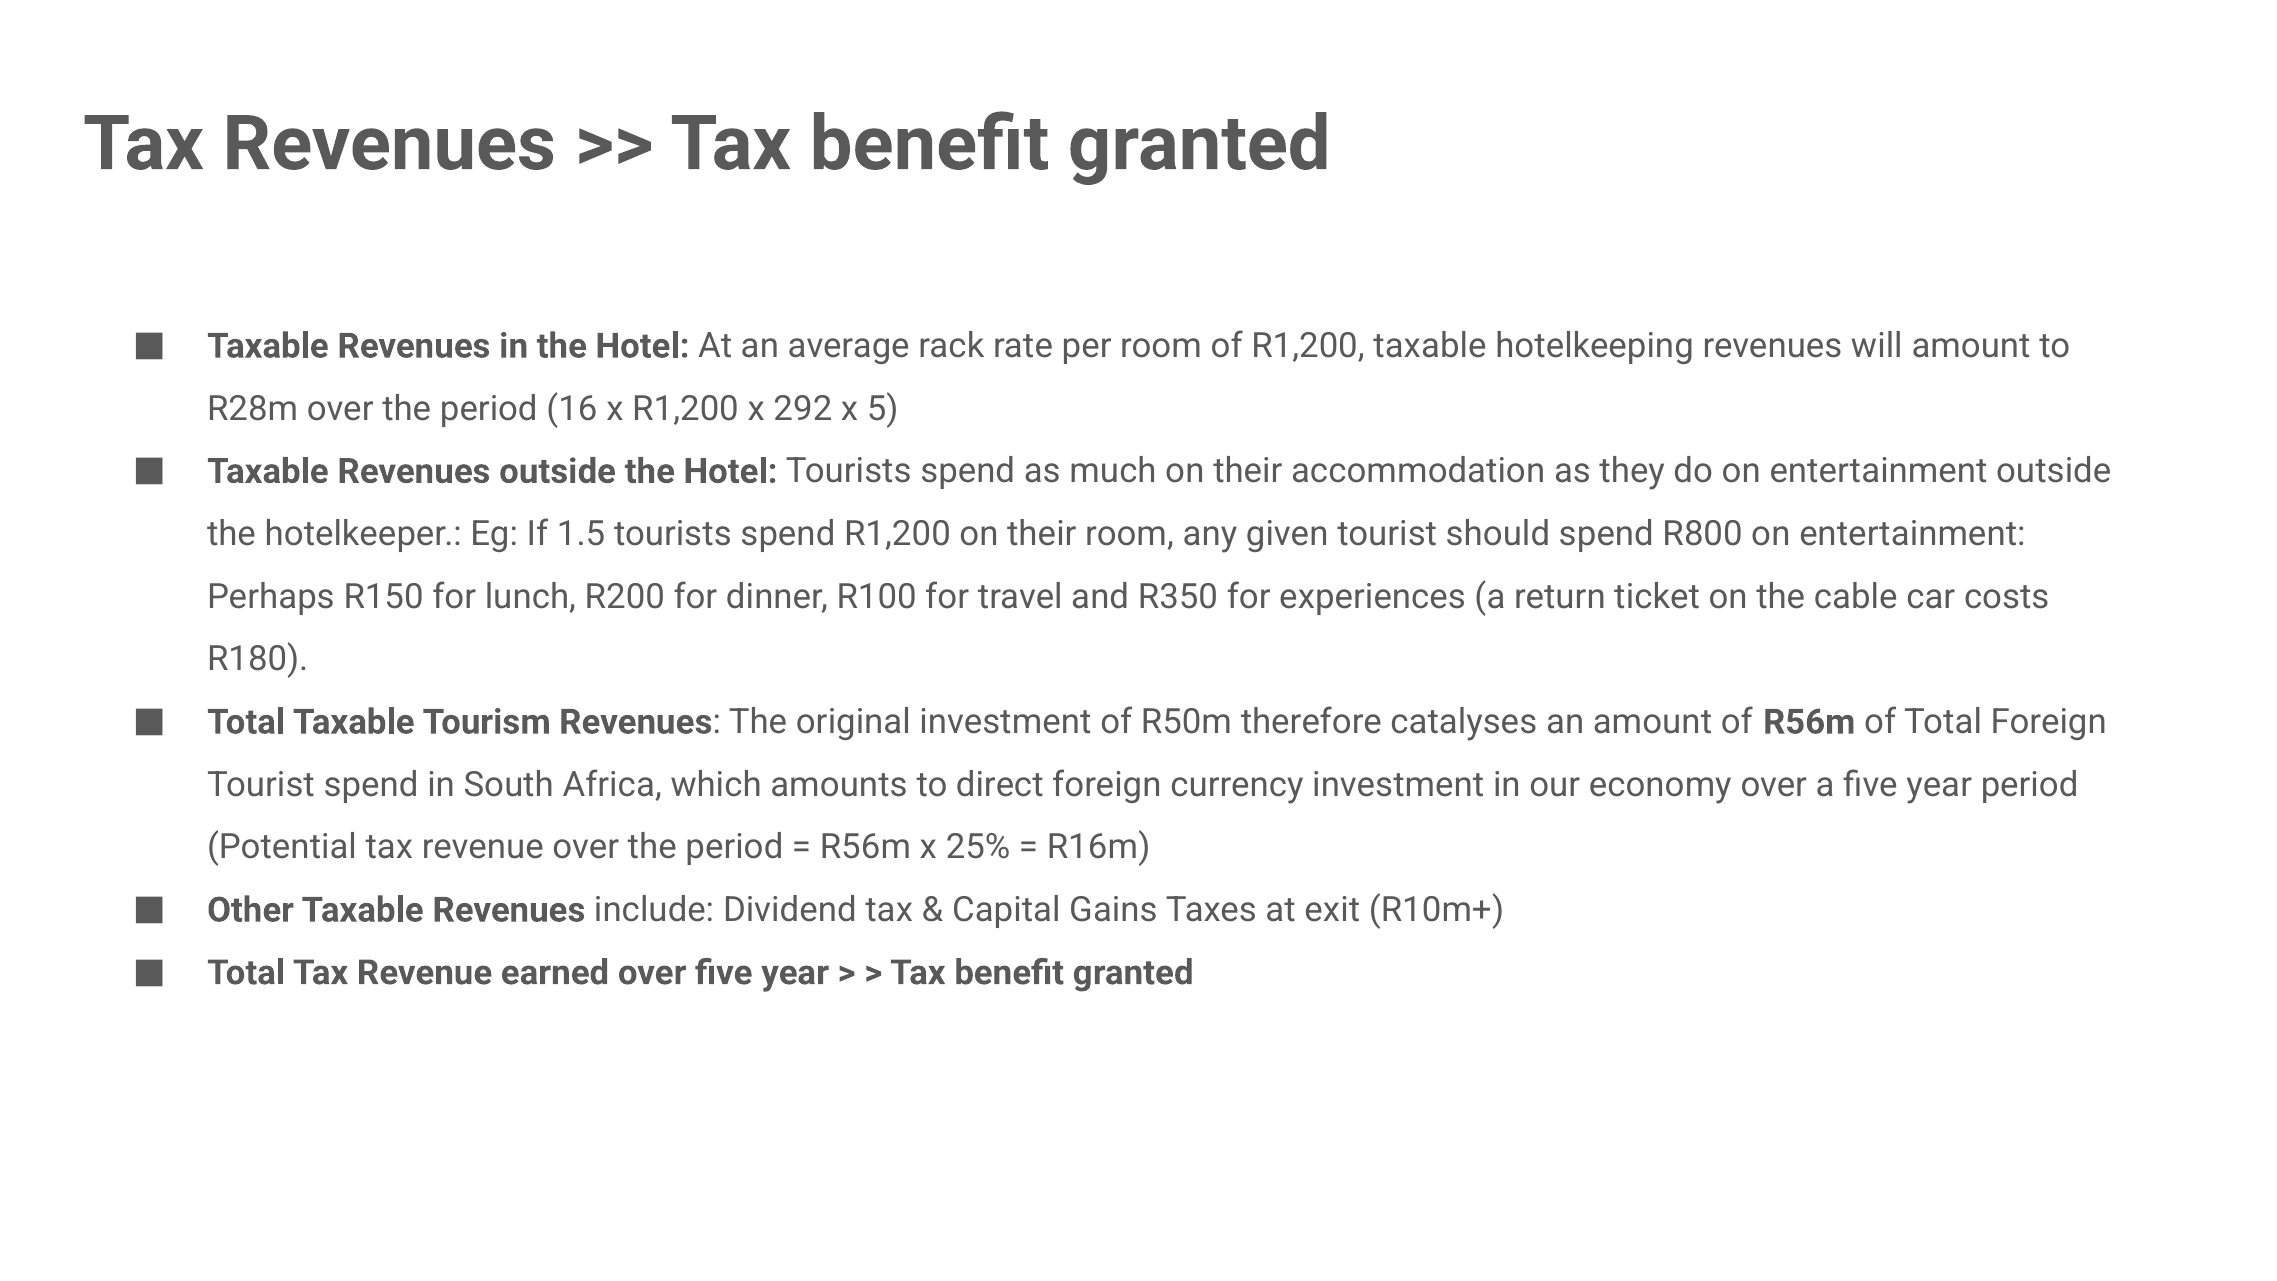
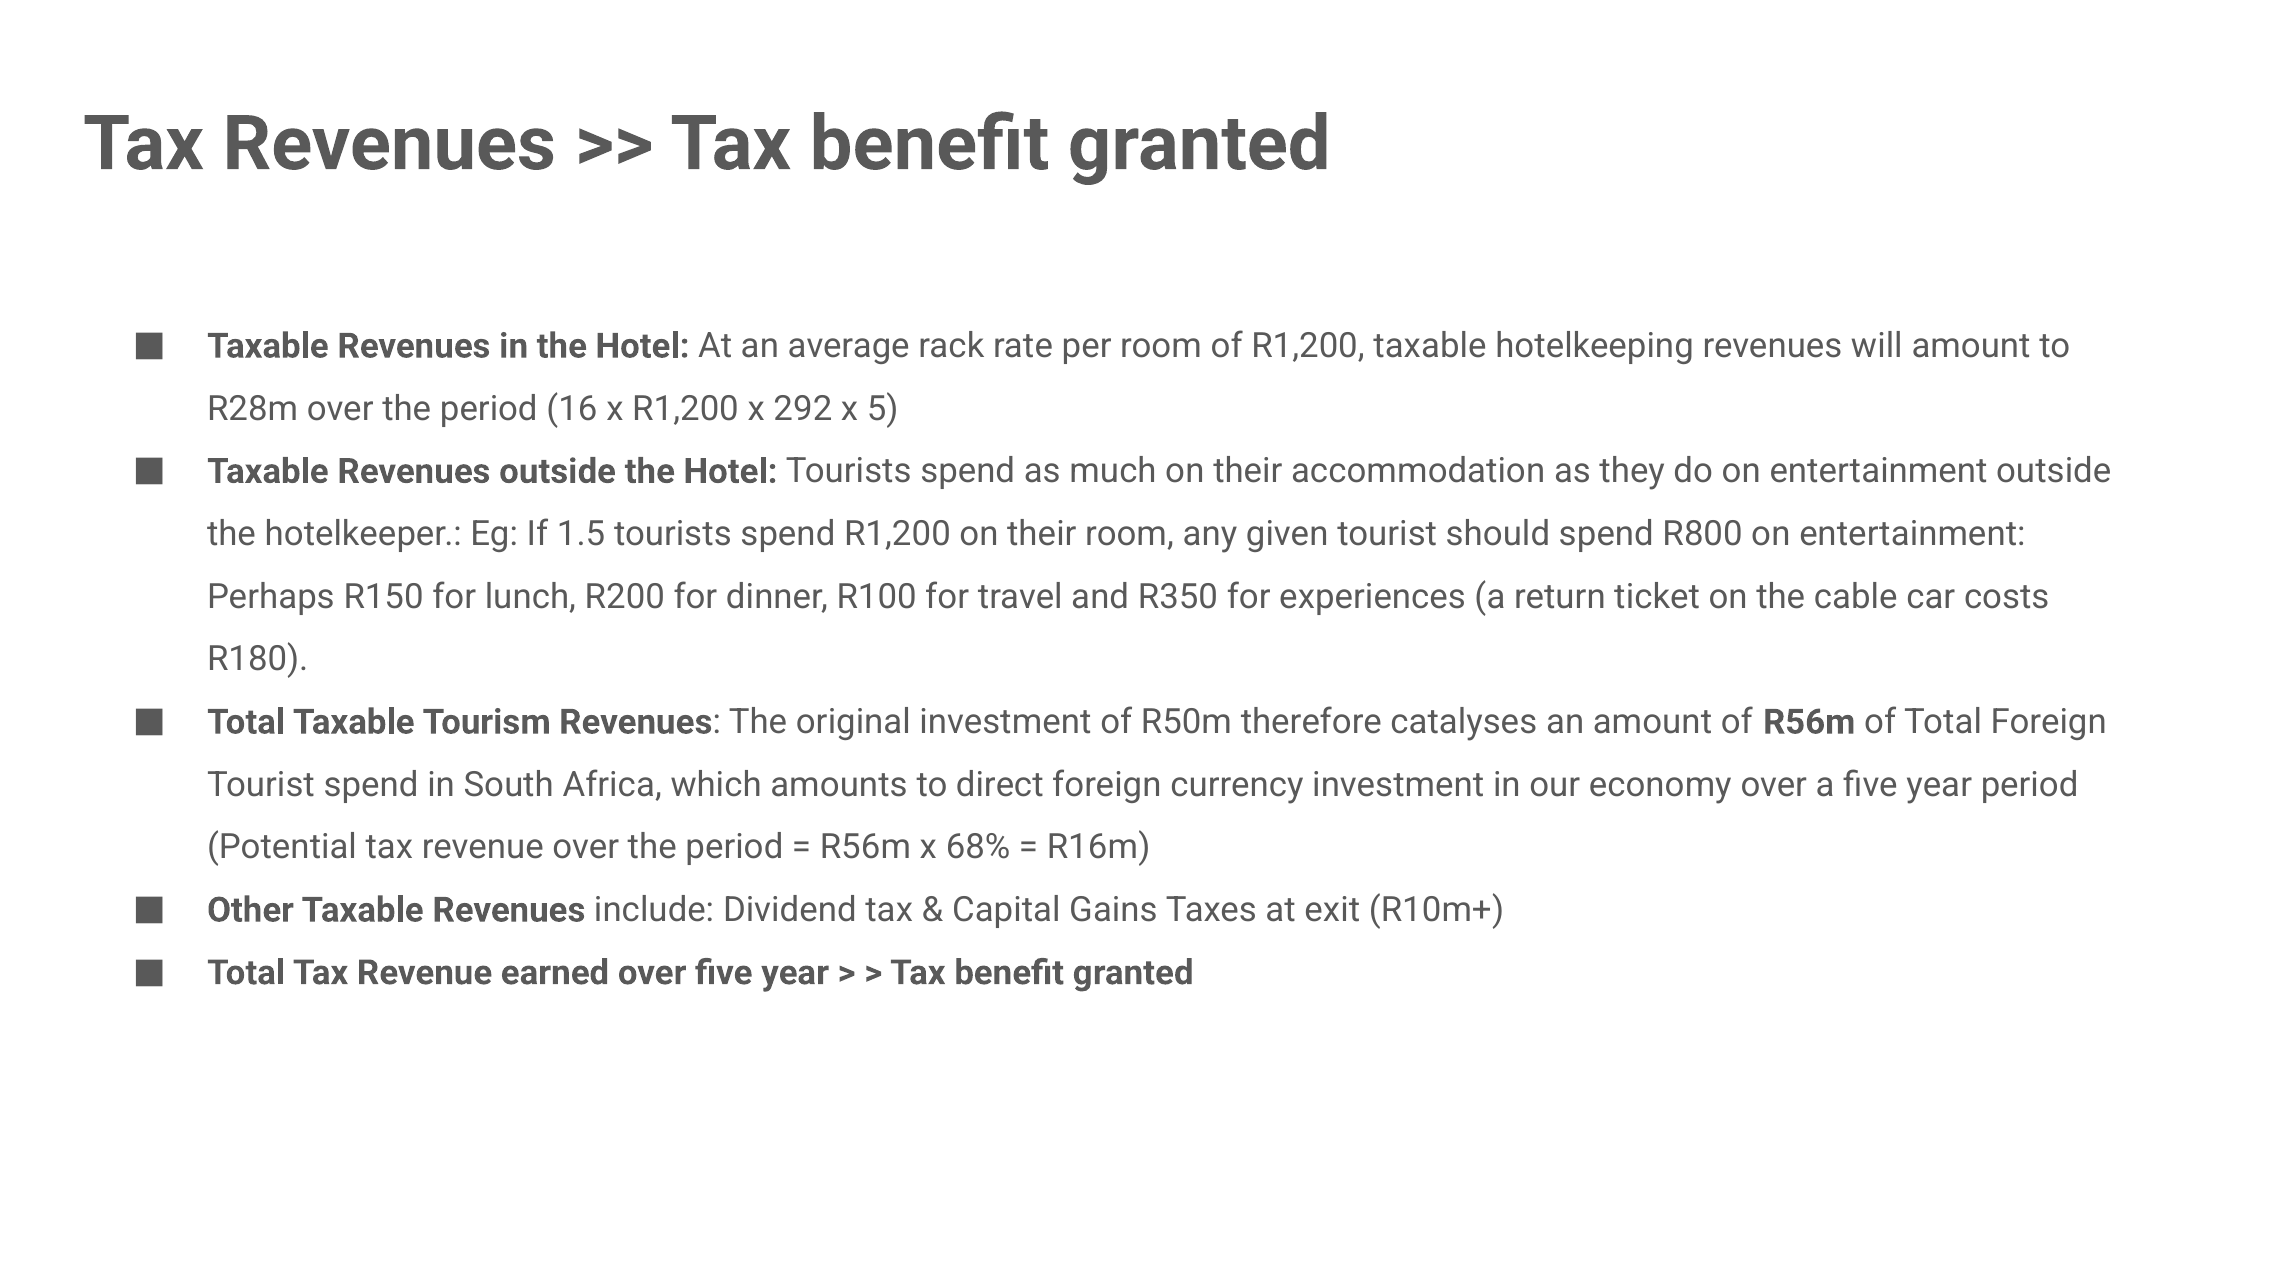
25%: 25% -> 68% (978, 847)
